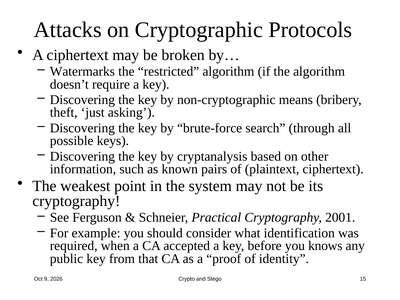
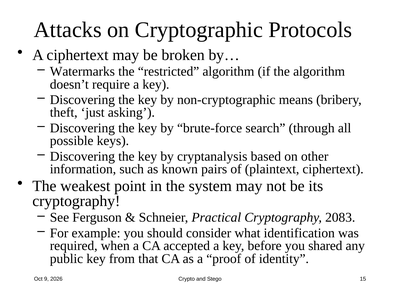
2001: 2001 -> 2083 (340, 218)
knows: knows -> shared (325, 246)
